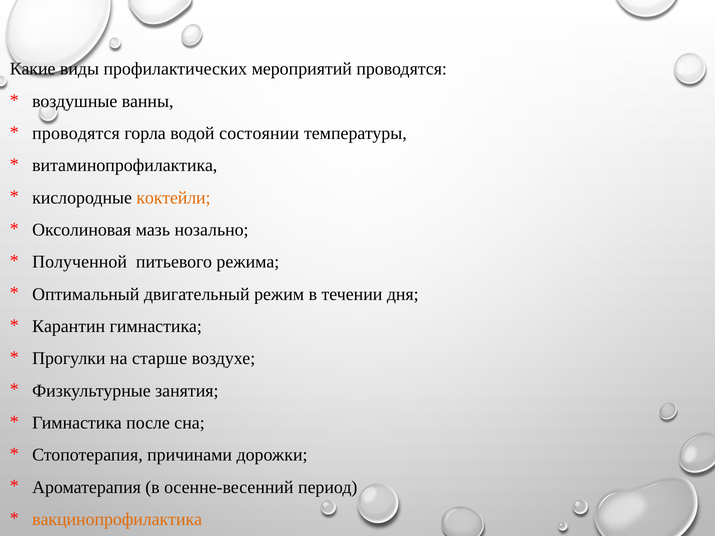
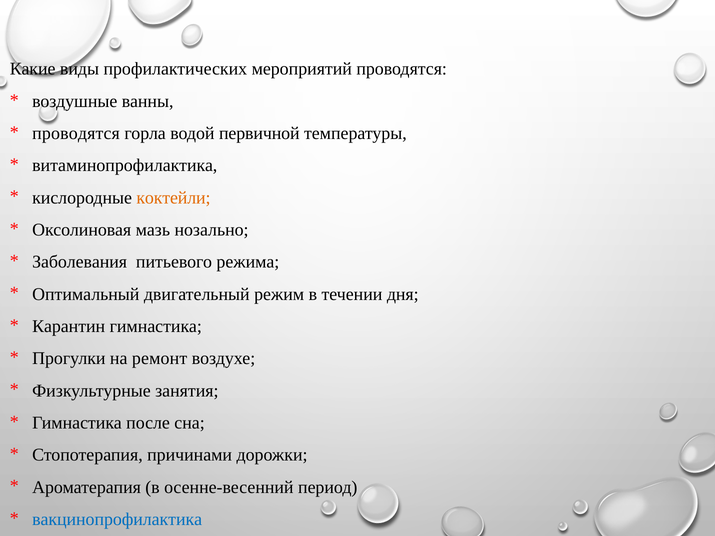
состоянии: состоянии -> первичной (259, 133)
Полученной: Полученной -> Заболевания (80, 262)
старше: старше -> ремонт (160, 359)
вакцинопрофилактика colour: orange -> blue (117, 520)
